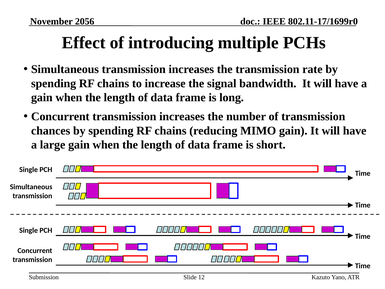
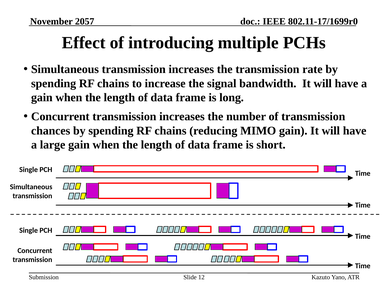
2056: 2056 -> 2057 (85, 21)
